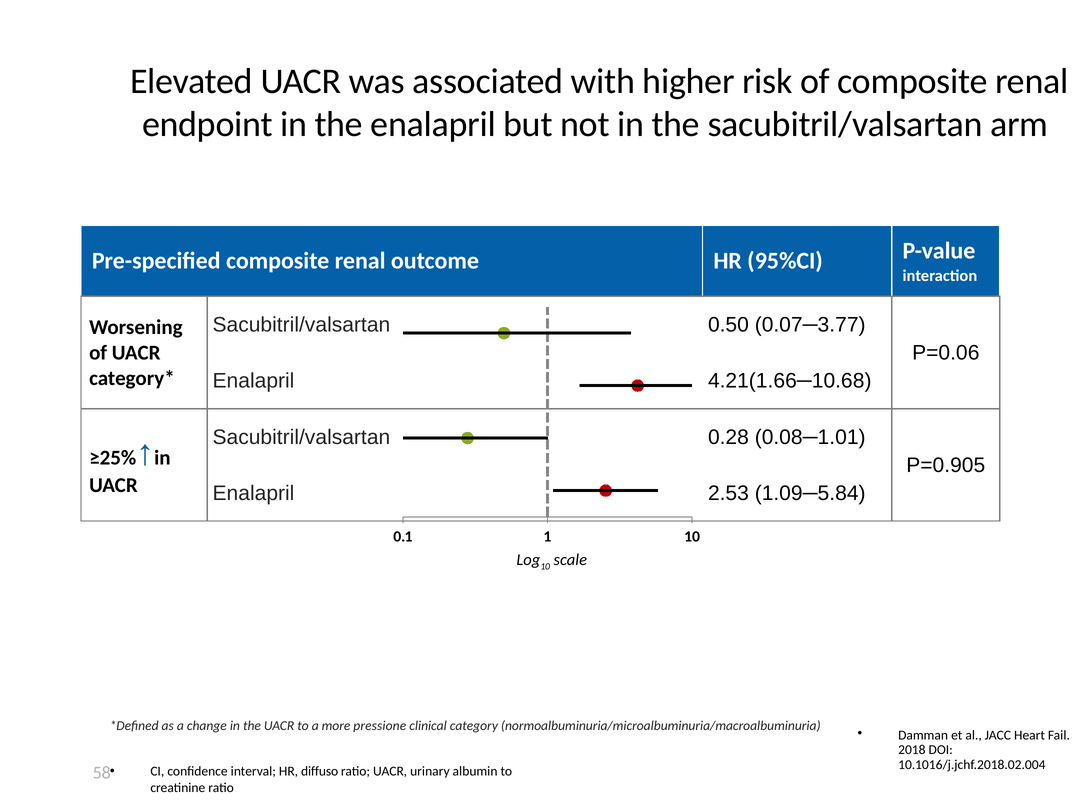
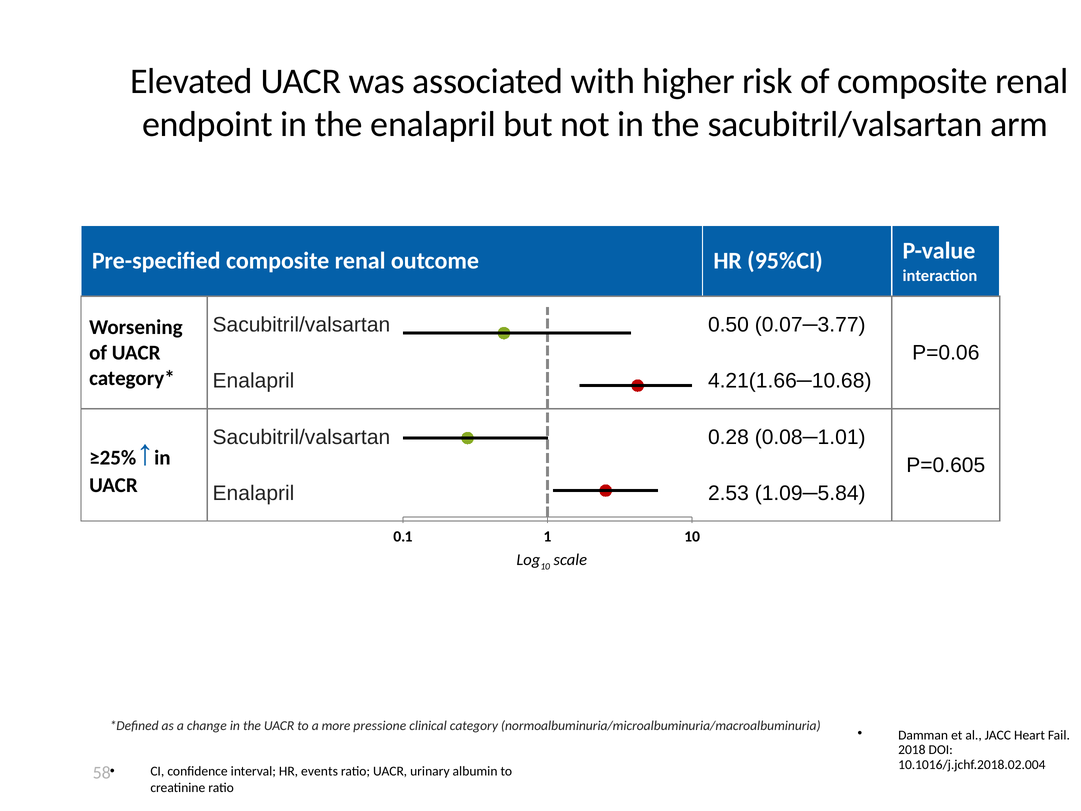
P=0.905: P=0.905 -> P=0.605 (946, 465)
diffuso: diffuso -> events (320, 771)
